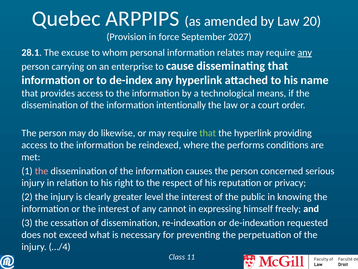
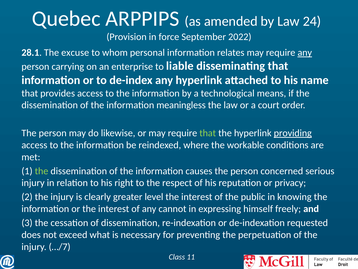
20: 20 -> 24 (312, 21)
2027: 2027 -> 2022 (240, 37)
cause: cause -> liable (180, 66)
intentionally: intentionally -> meaningless (181, 105)
providing underline: none -> present (293, 133)
performs: performs -> workable (246, 145)
the colour: pink -> light green (42, 171)
…/4: …/4 -> …/7 (60, 246)
